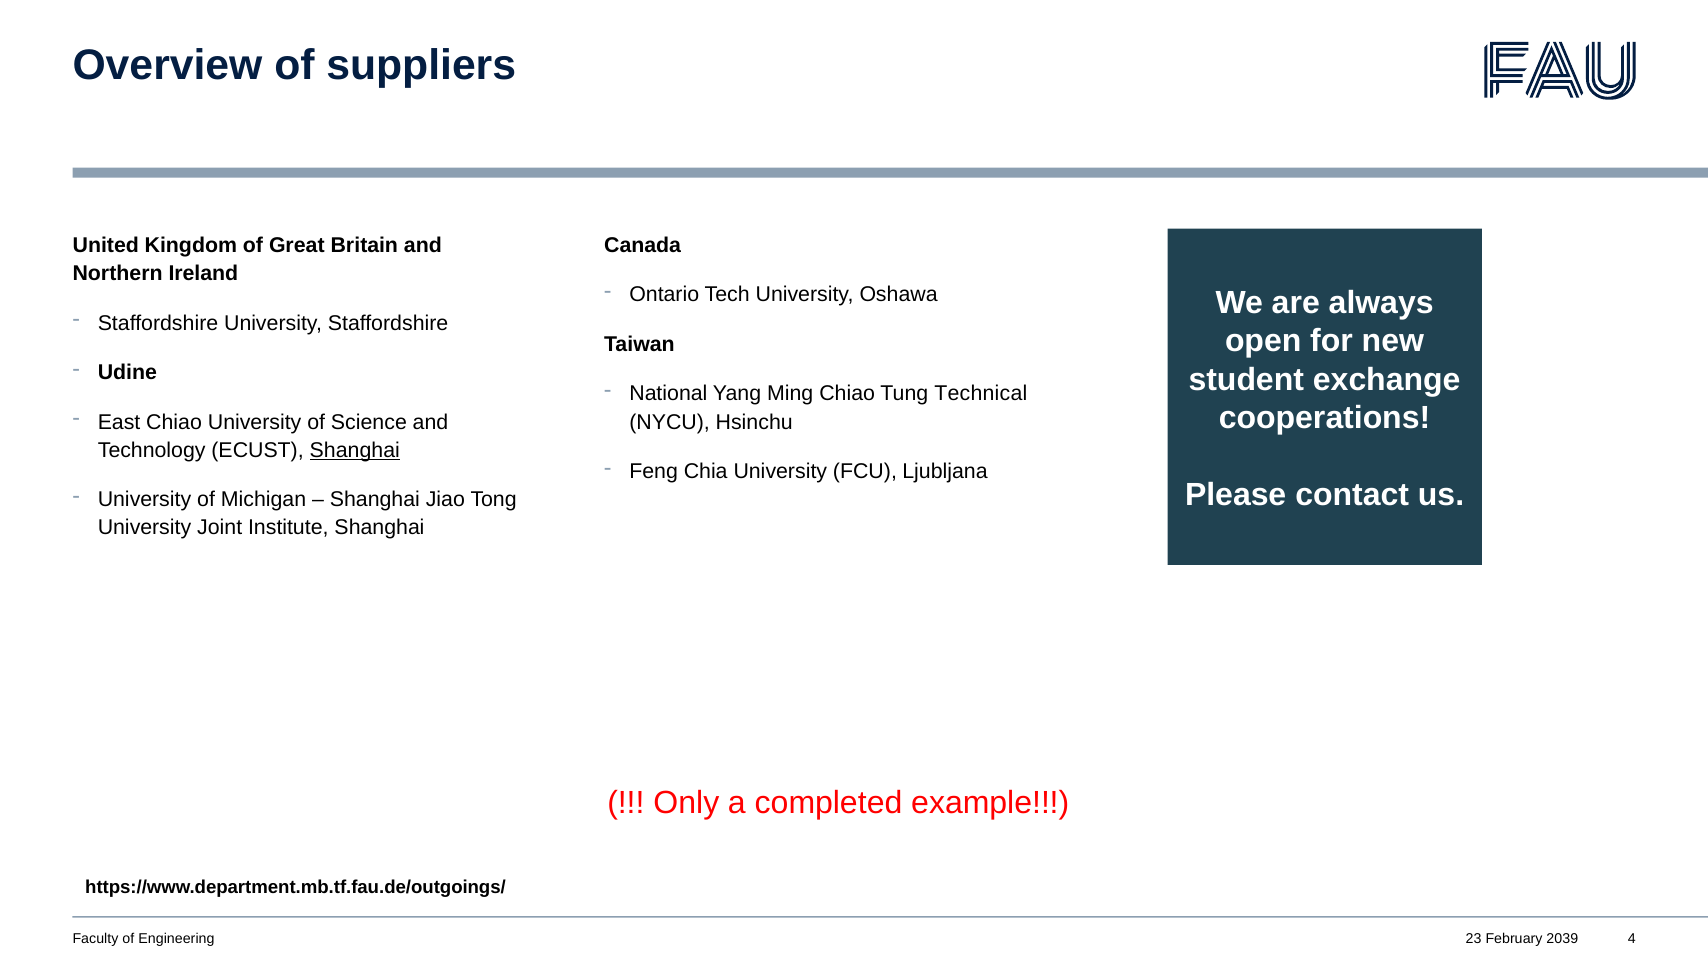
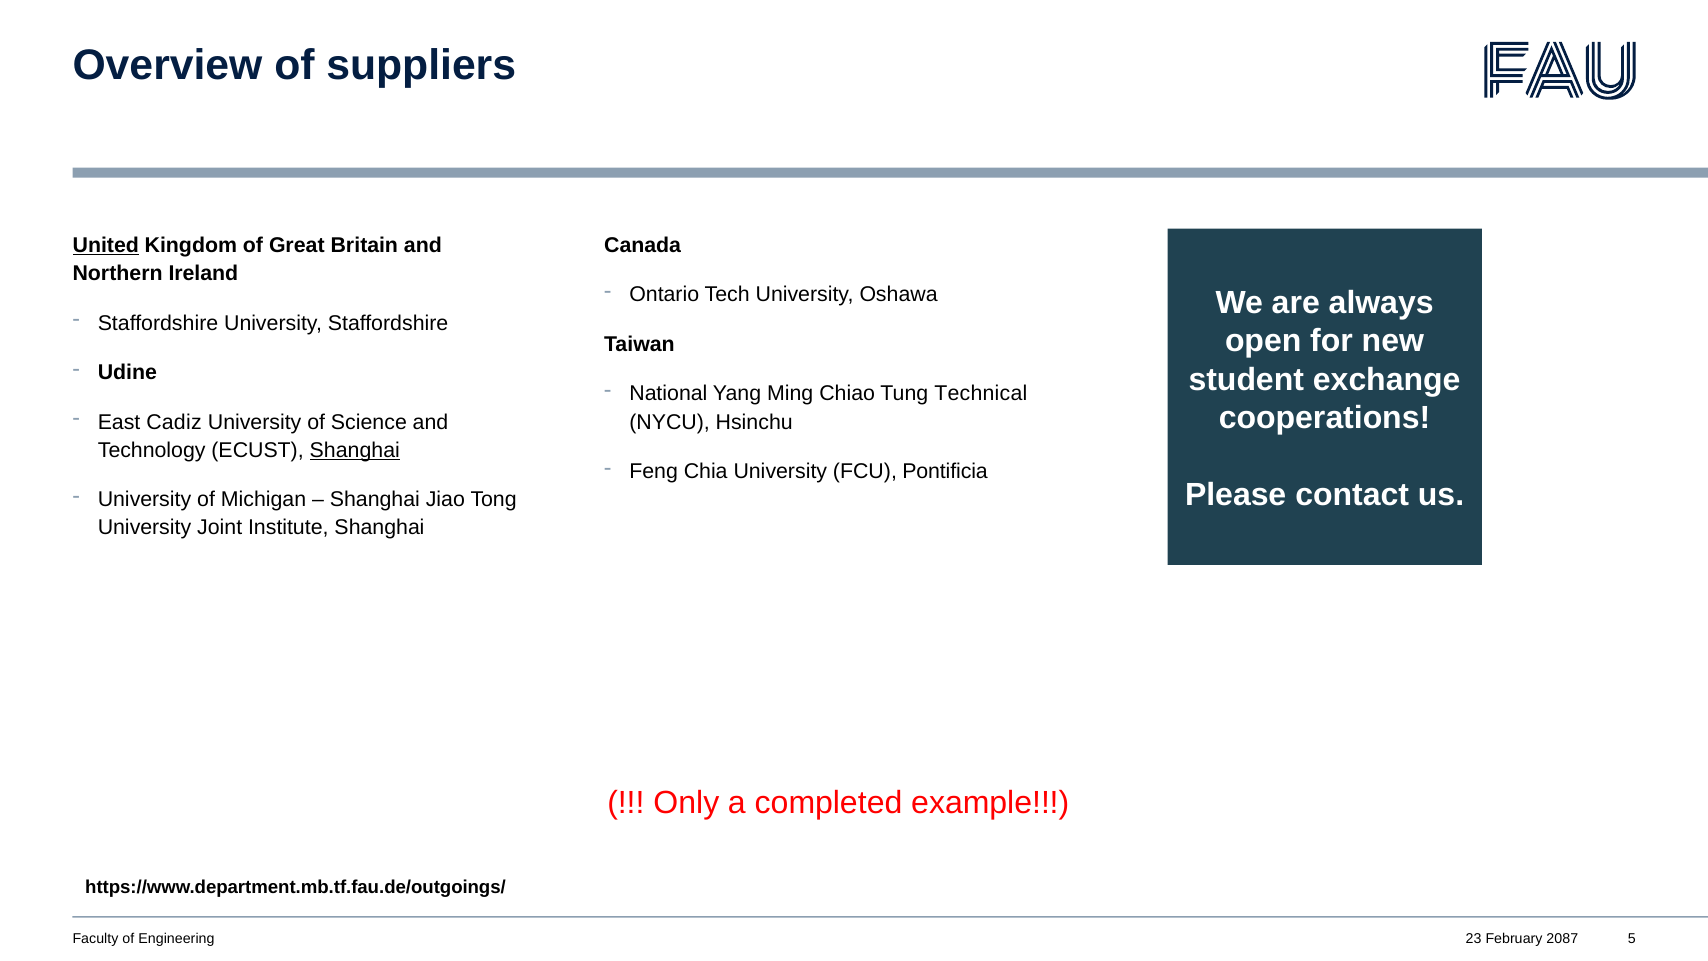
United underline: none -> present (106, 245)
East Chiao: Chiao -> Cadiz (174, 422)
Ljubljana: Ljubljana -> Pontificia (945, 471)
2039: 2039 -> 2087 (1562, 939)
4: 4 -> 5 (1632, 939)
